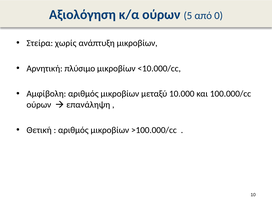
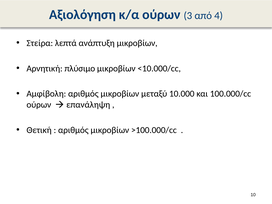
5: 5 -> 3 (188, 16)
0: 0 -> 4 (219, 16)
χωρίς: χωρίς -> λεπτά (66, 43)
